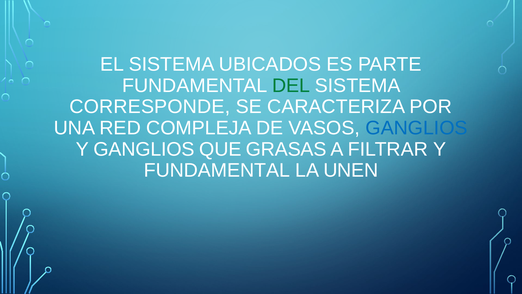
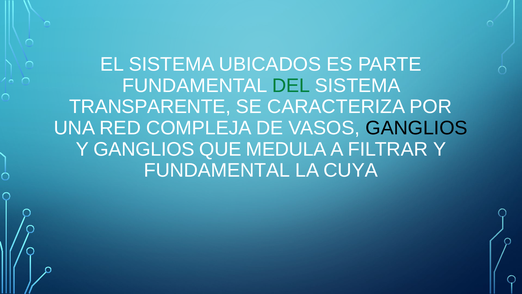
CORRESPONDE: CORRESPONDE -> TRANSPARENTE (150, 107)
GANGLIOS colour: blue -> black (417, 128)
GRASAS: GRASAS -> MEDULA (286, 149)
UNEN: UNEN -> CUYA (351, 170)
